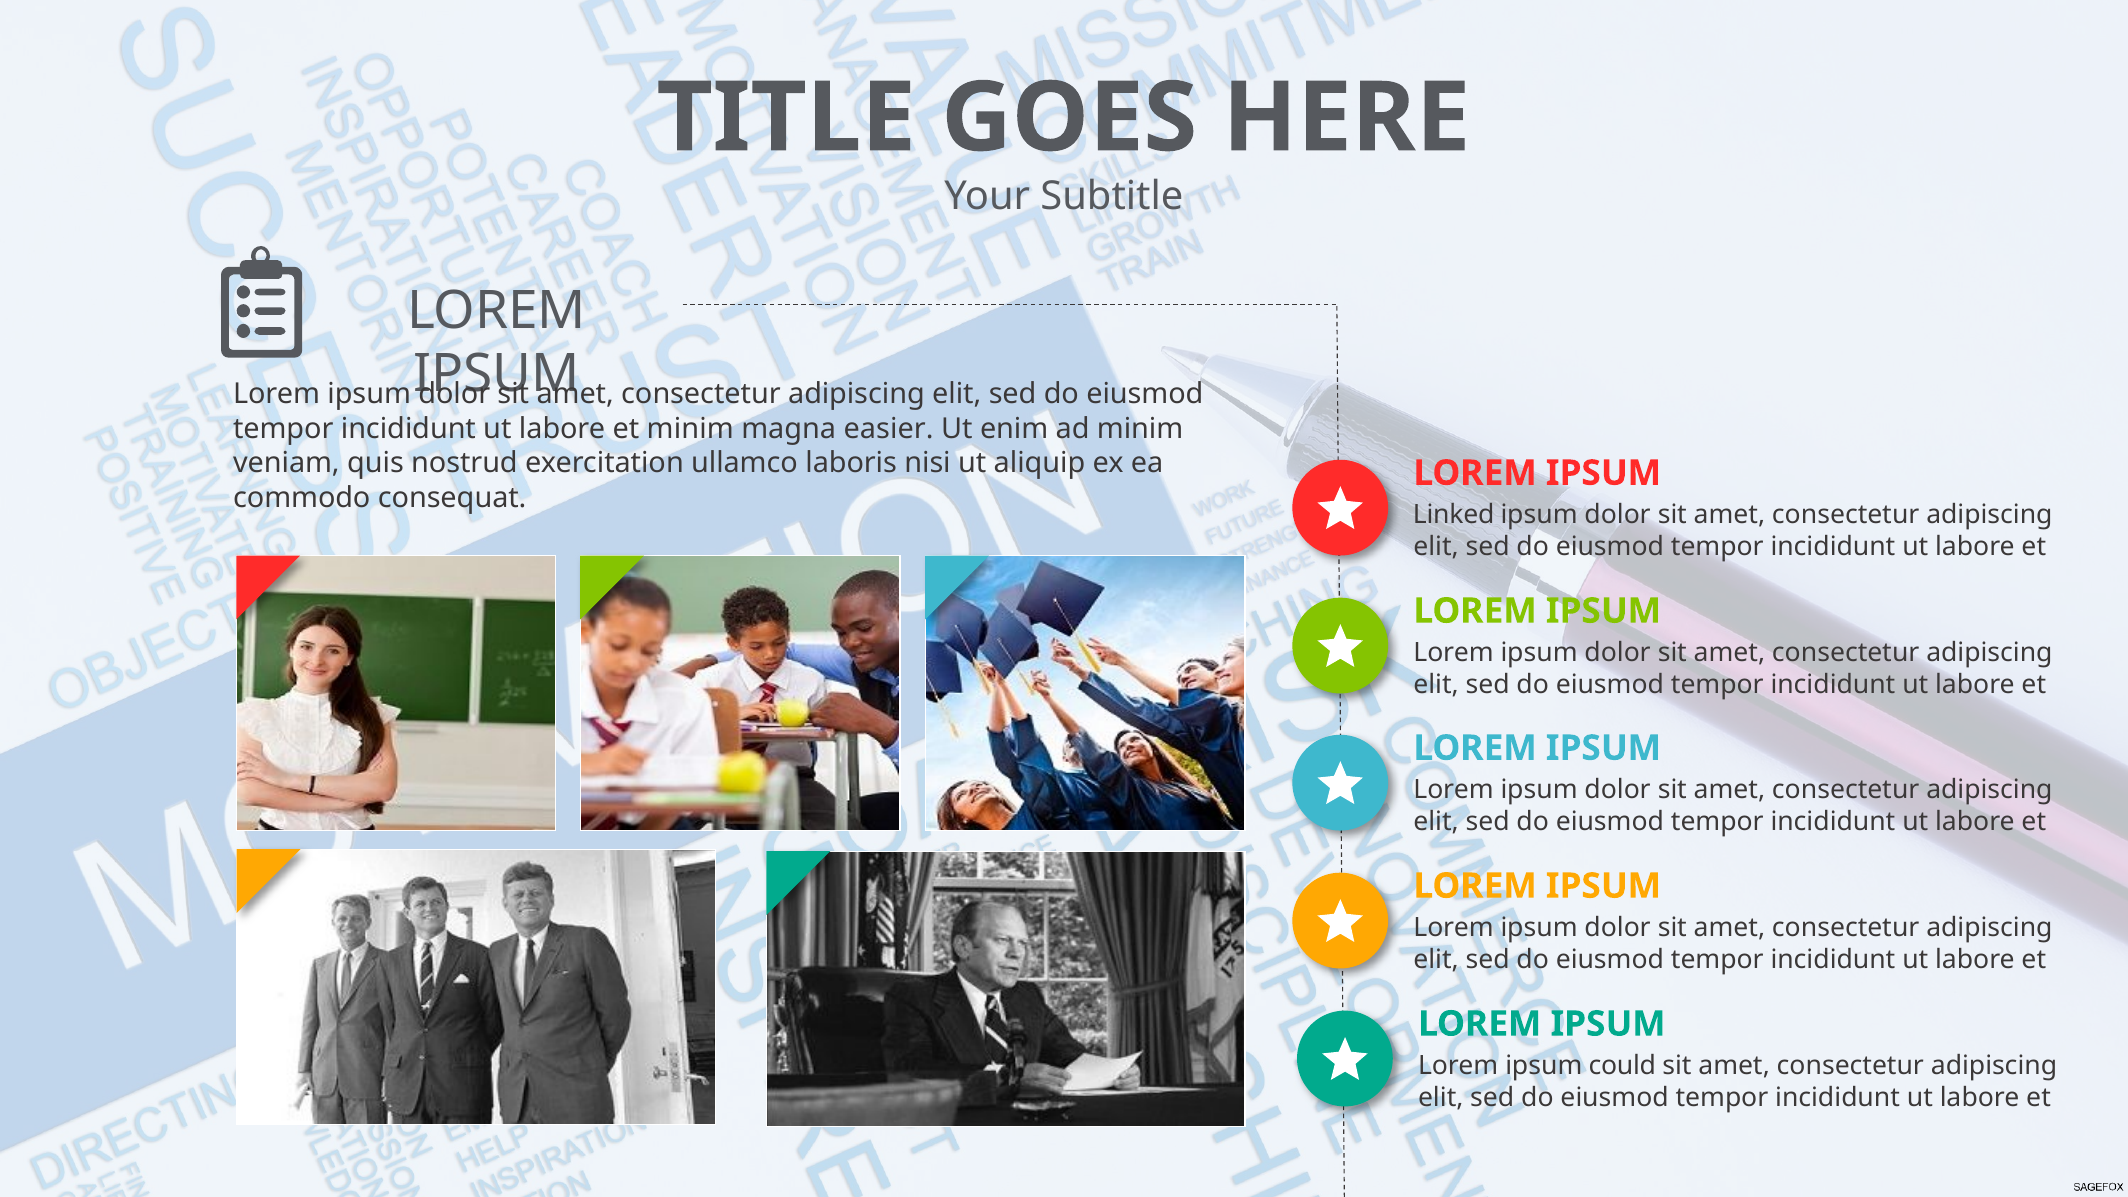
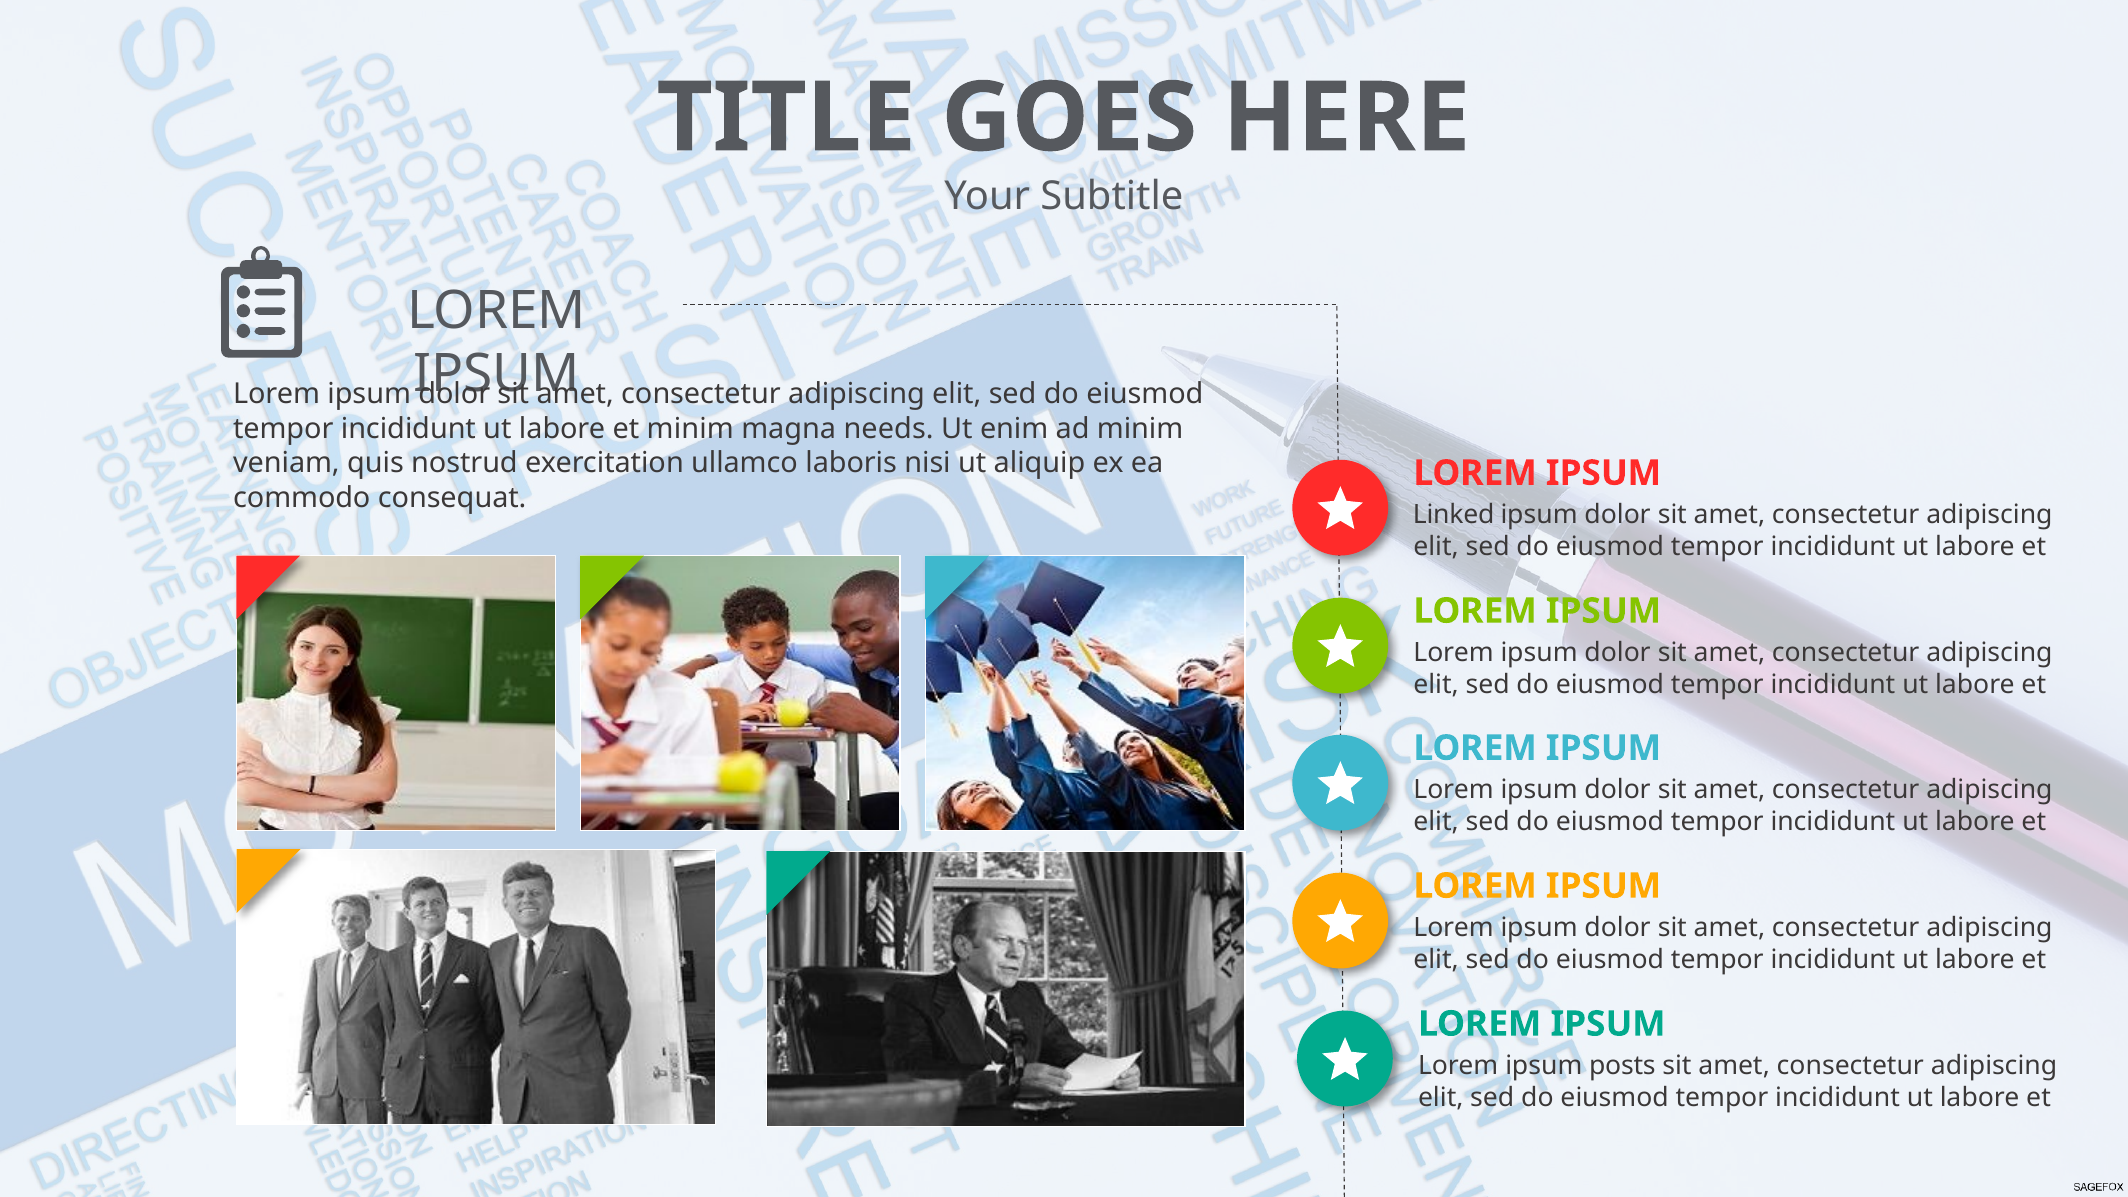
easier: easier -> needs (889, 429)
could: could -> posts (1622, 1066)
